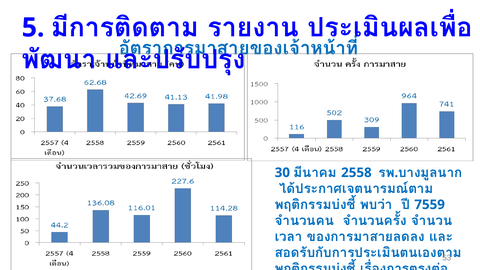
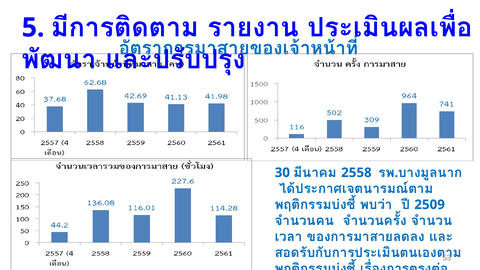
7559: 7559 -> 2509 (430, 205)
